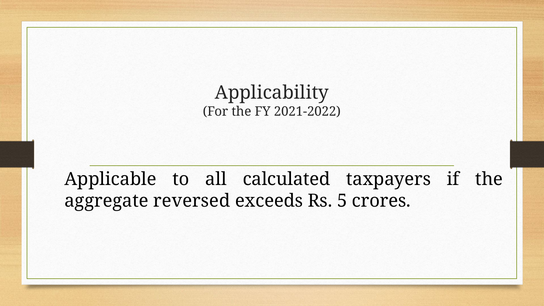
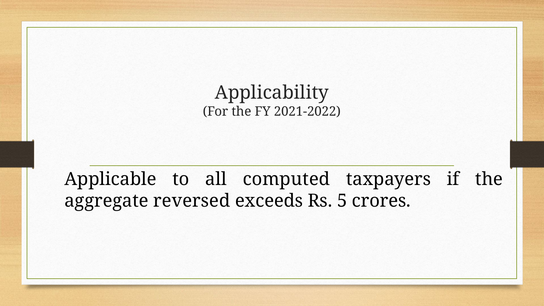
calculated: calculated -> computed (286, 179)
